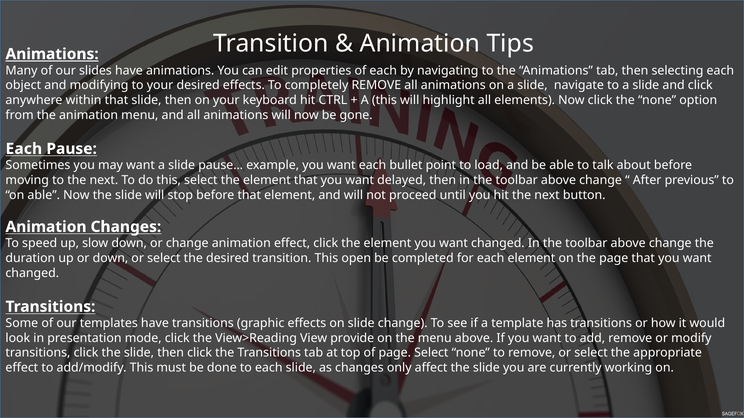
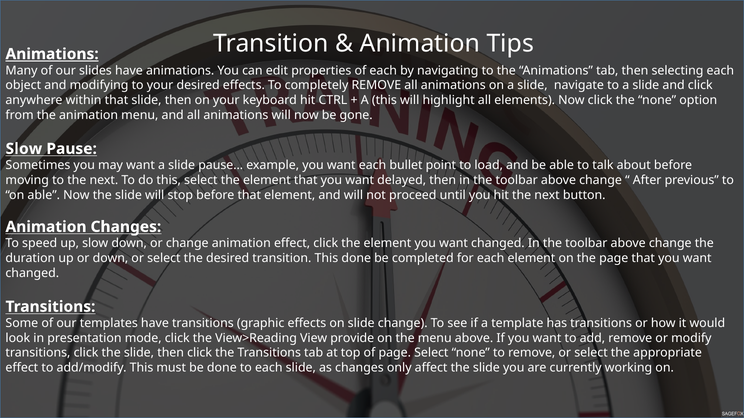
Each: Each -> Slow (24, 149)
This open: open -> done (356, 258)
